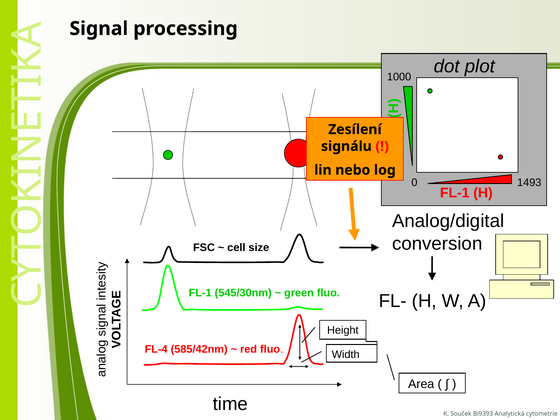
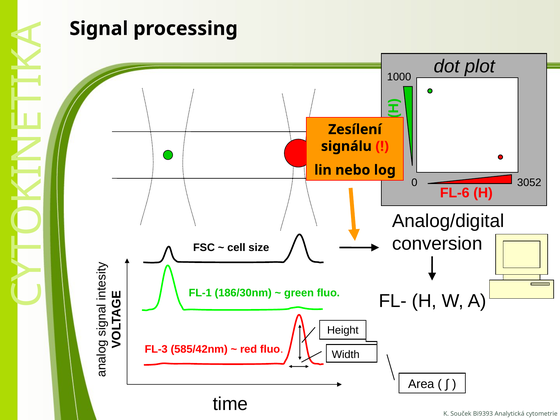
1493: 1493 -> 3052 (529, 183)
FL-1: FL-1 -> FL-6 (455, 193)
545/30nm: 545/30nm -> 186/30nm (243, 293)
FL-4: FL-4 -> FL-3 (156, 349)
